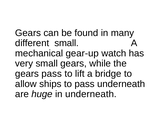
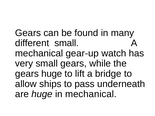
gears pass: pass -> huge (52, 74)
in underneath: underneath -> mechanical (91, 94)
